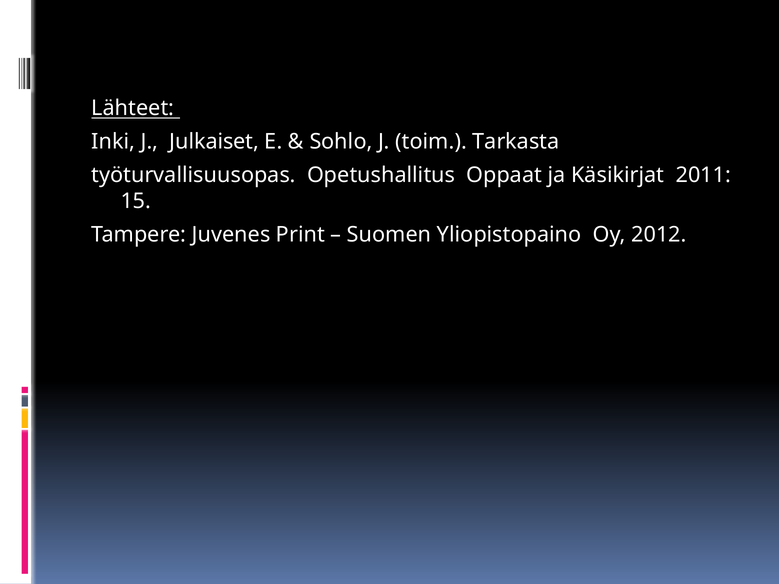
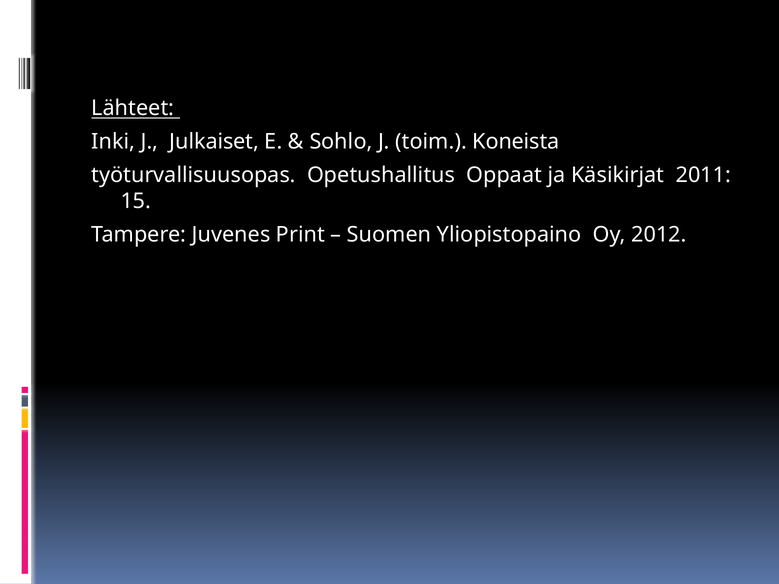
Tarkasta: Tarkasta -> Koneista (516, 142)
